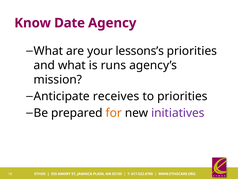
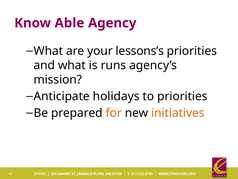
Date: Date -> Able (69, 23)
receives: receives -> holidays (116, 96)
initiatives colour: purple -> orange (178, 113)
